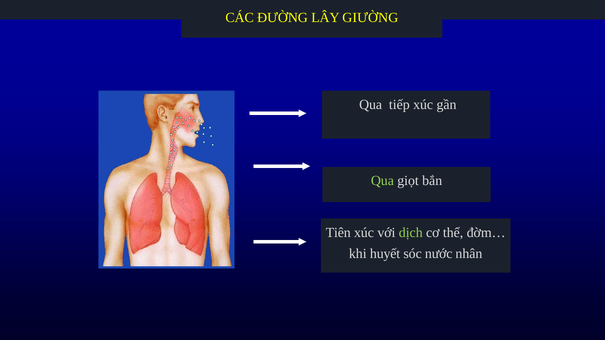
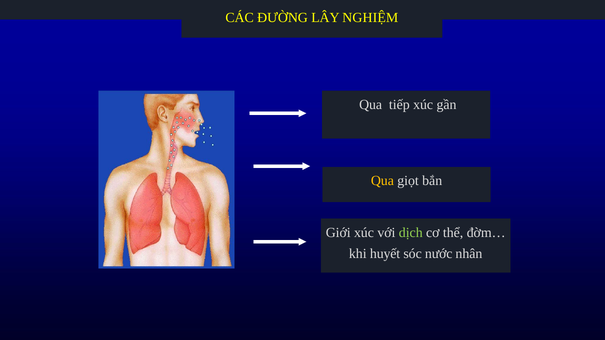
GIƯỜNG: GIƯỜNG -> NGHIỆM (370, 18)
Qua colour: light green -> yellow (382, 181)
Tiên: Tiên -> Giới (338, 233)
